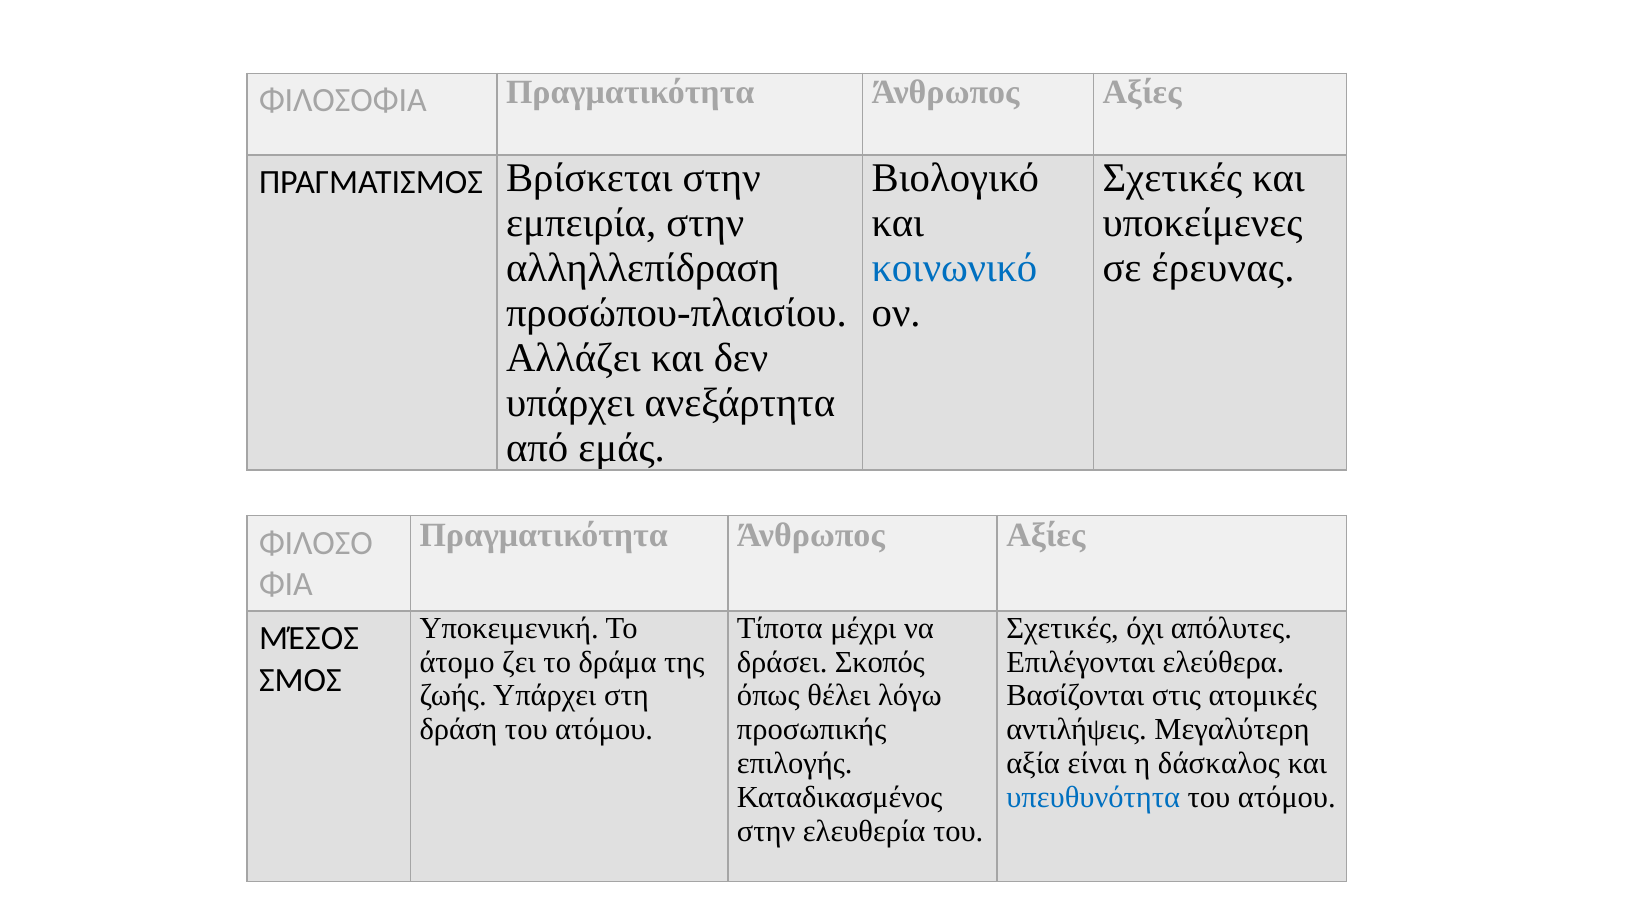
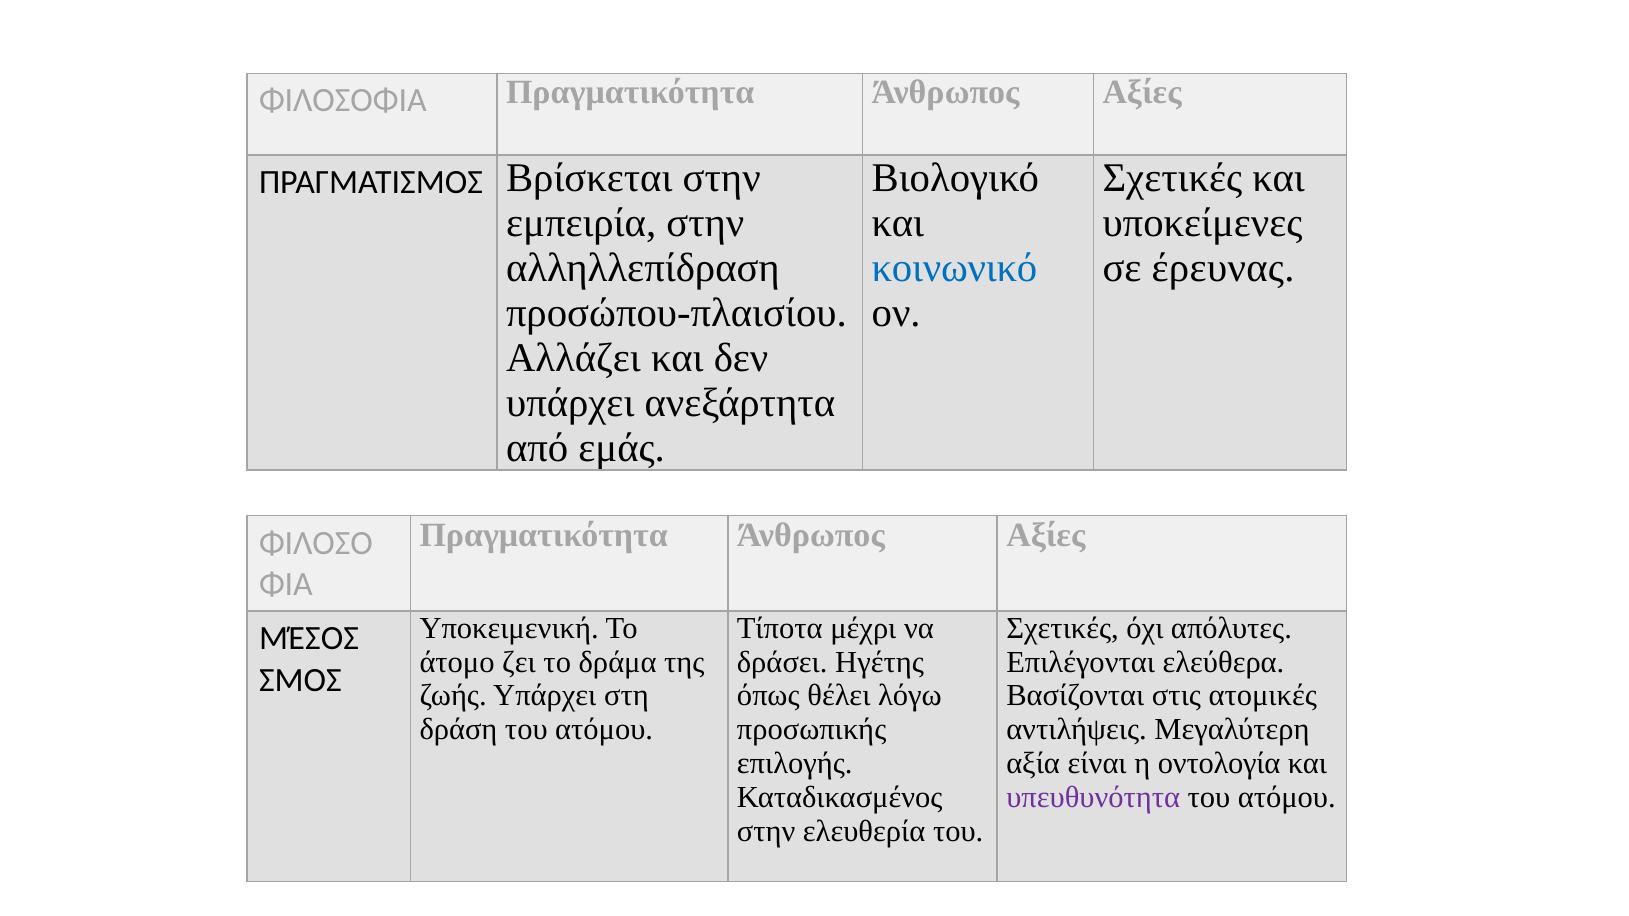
Σκοπός: Σκοπός -> Ηγέτης (880, 662)
δάσκαλος: δάσκαλος -> οντολογία (1219, 764)
υπευθυνότητα colour: blue -> purple (1093, 798)
